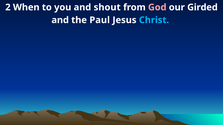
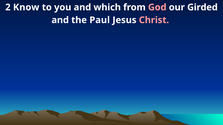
When: When -> Know (26, 7)
shout: shout -> which (107, 7)
Christ colour: light blue -> pink (154, 20)
